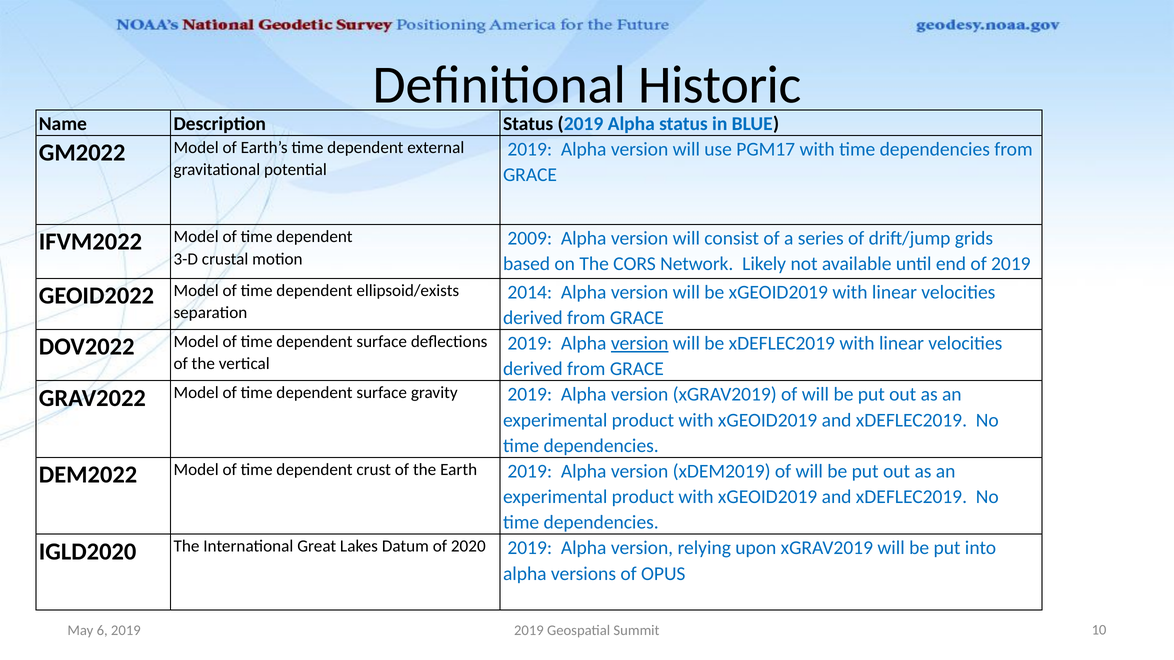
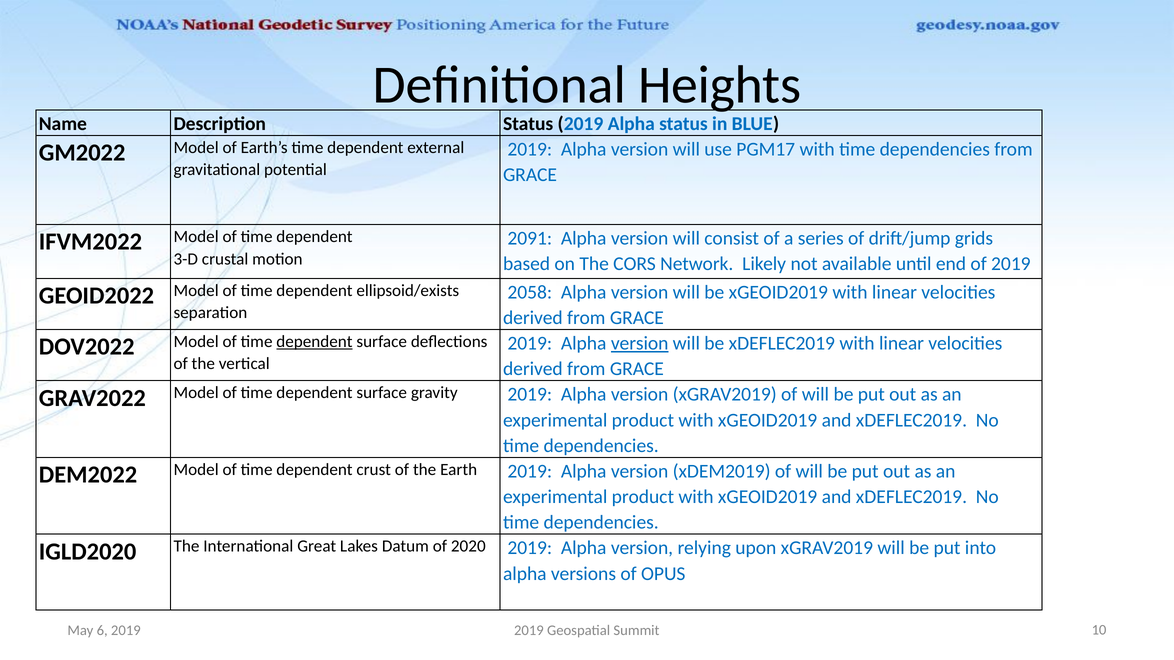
Historic: Historic -> Heights (720, 85)
2009: 2009 -> 2091 (530, 239)
2014: 2014 -> 2058 (530, 292)
dependent underline: none -> present (314, 342)
